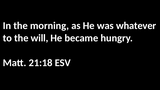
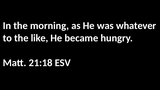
will: will -> like (40, 38)
